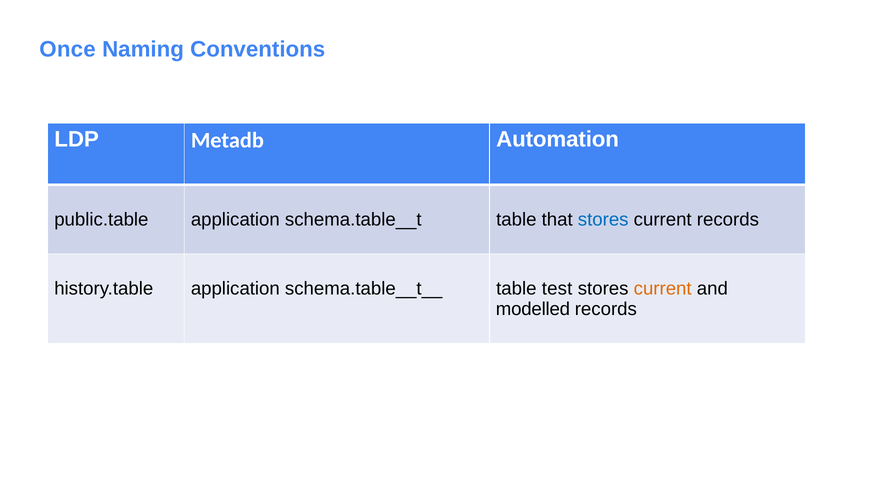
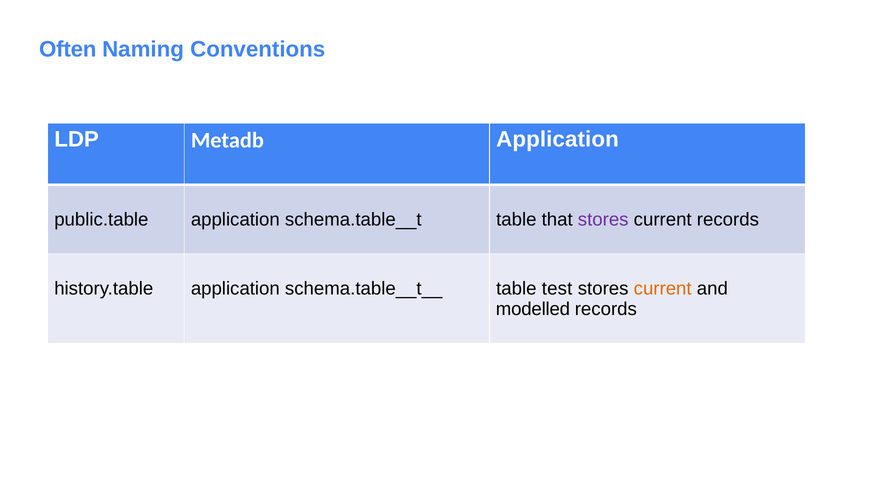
Once: Once -> Often (68, 50)
Metadb Automation: Automation -> Application (557, 139)
stores colour: blue -> purple (603, 219)
